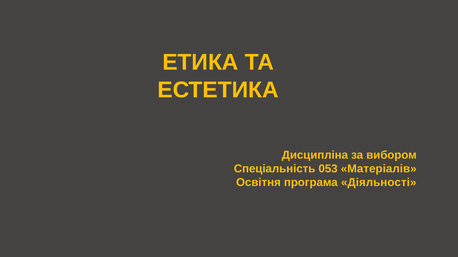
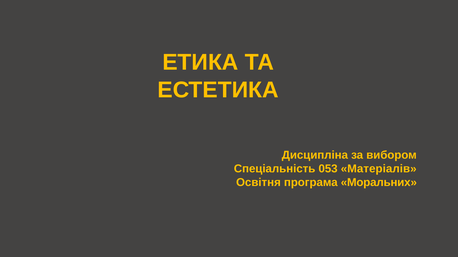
Діяльності: Діяльності -> Моральних (379, 183)
